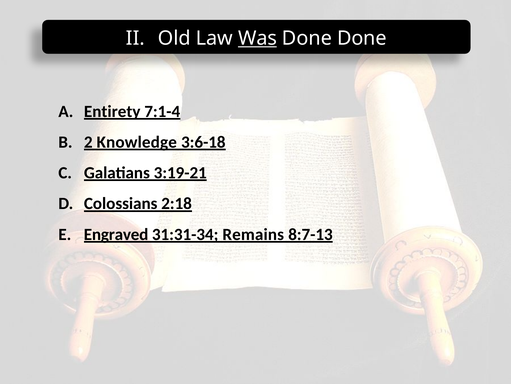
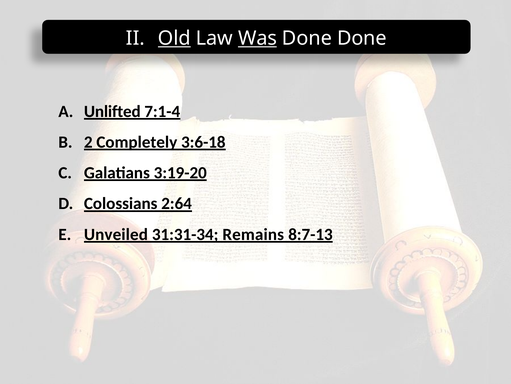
Old underline: none -> present (174, 38)
Entirety: Entirety -> Unlifted (112, 111)
Knowledge: Knowledge -> Completely (137, 142)
3:19-21: 3:19-21 -> 3:19-20 (180, 173)
2:18: 2:18 -> 2:64 (177, 203)
Engraved: Engraved -> Unveiled (116, 234)
